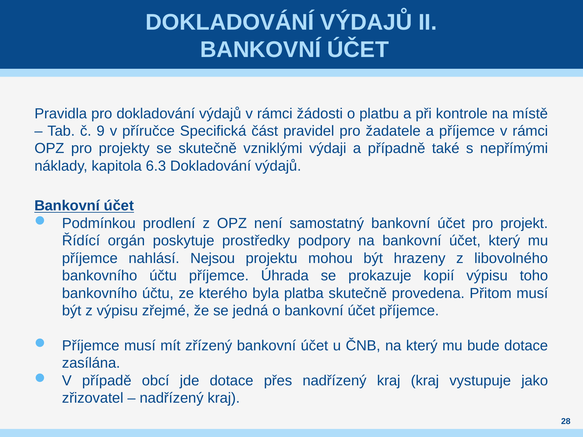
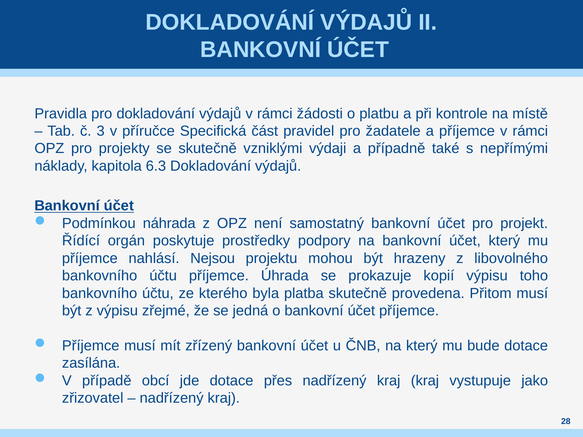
9: 9 -> 3 (101, 131)
prodlení: prodlení -> náhrada (169, 223)
